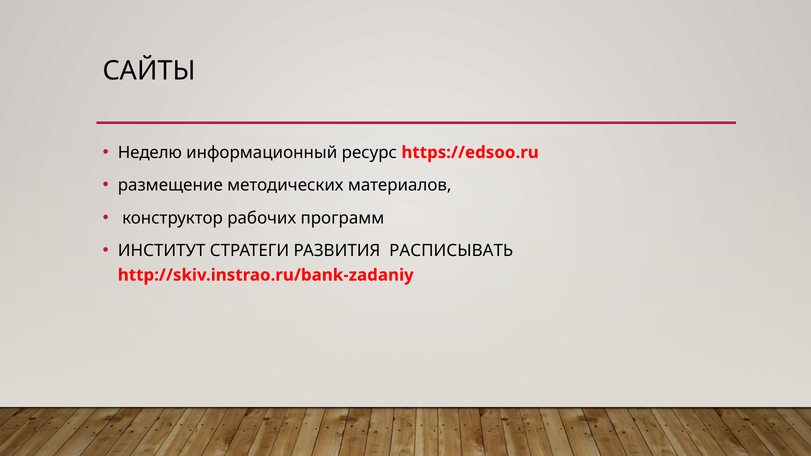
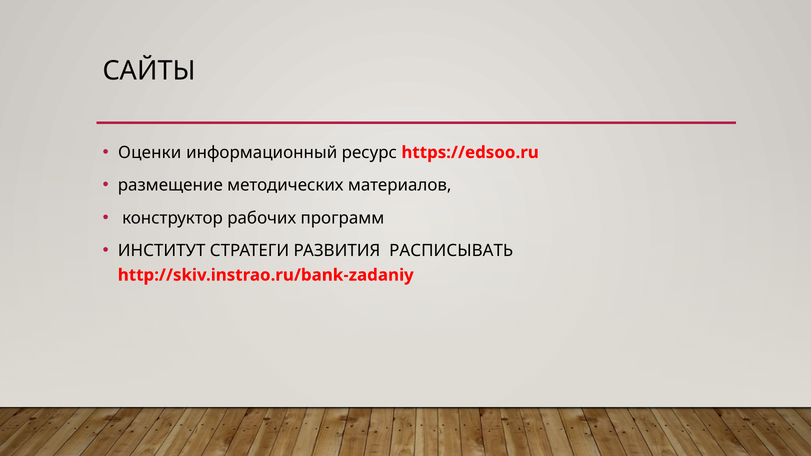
Неделю: Неделю -> Оценки (150, 152)
